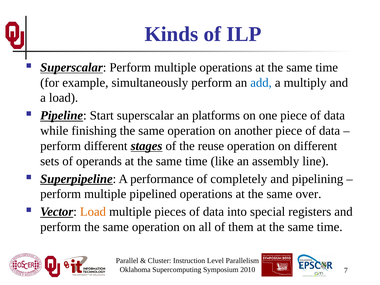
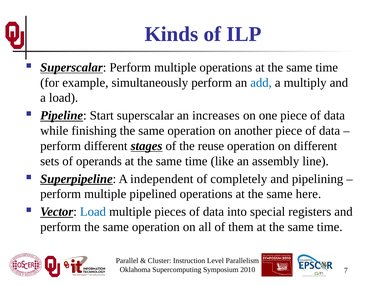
platforms: platforms -> increases (216, 116)
performance: performance -> independent (162, 179)
over: over -> here (308, 194)
Load colour: orange -> blue (93, 212)
